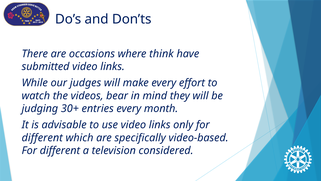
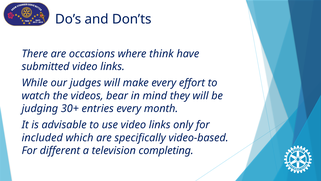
different: different -> included (42, 137)
considered: considered -> completing (166, 150)
